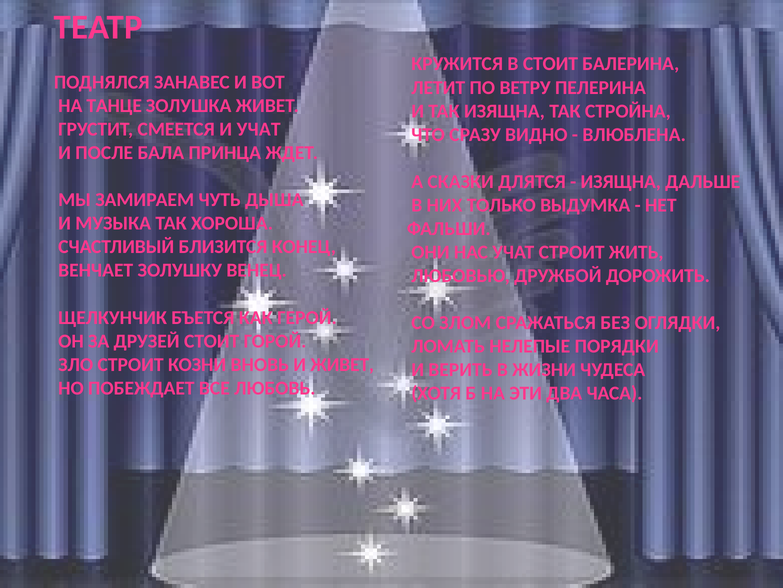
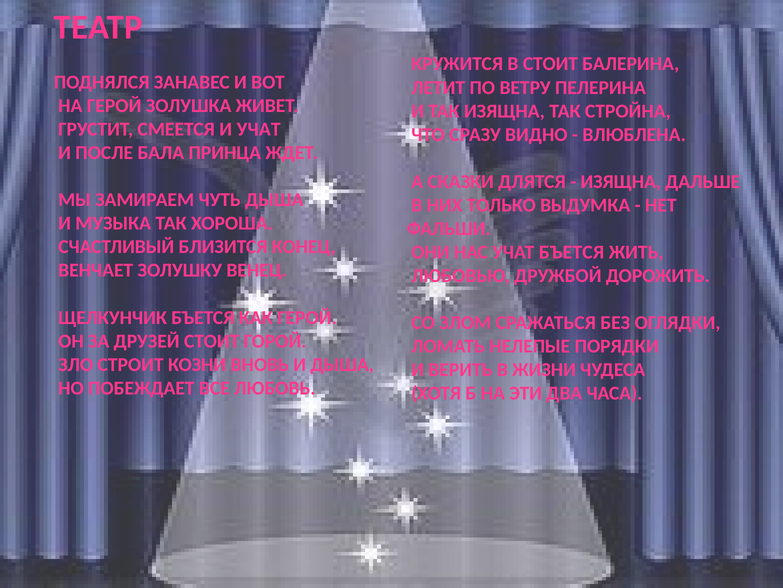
НА ТАНЦЕ: ТАНЦЕ -> ГЕРОЙ (114, 106)
УЧАТ СТРОИТ: СТРОИТ -> БЪЕТСЯ (572, 252)
И ЖИВЕТ: ЖИВЕТ -> ДЫША (342, 364)
